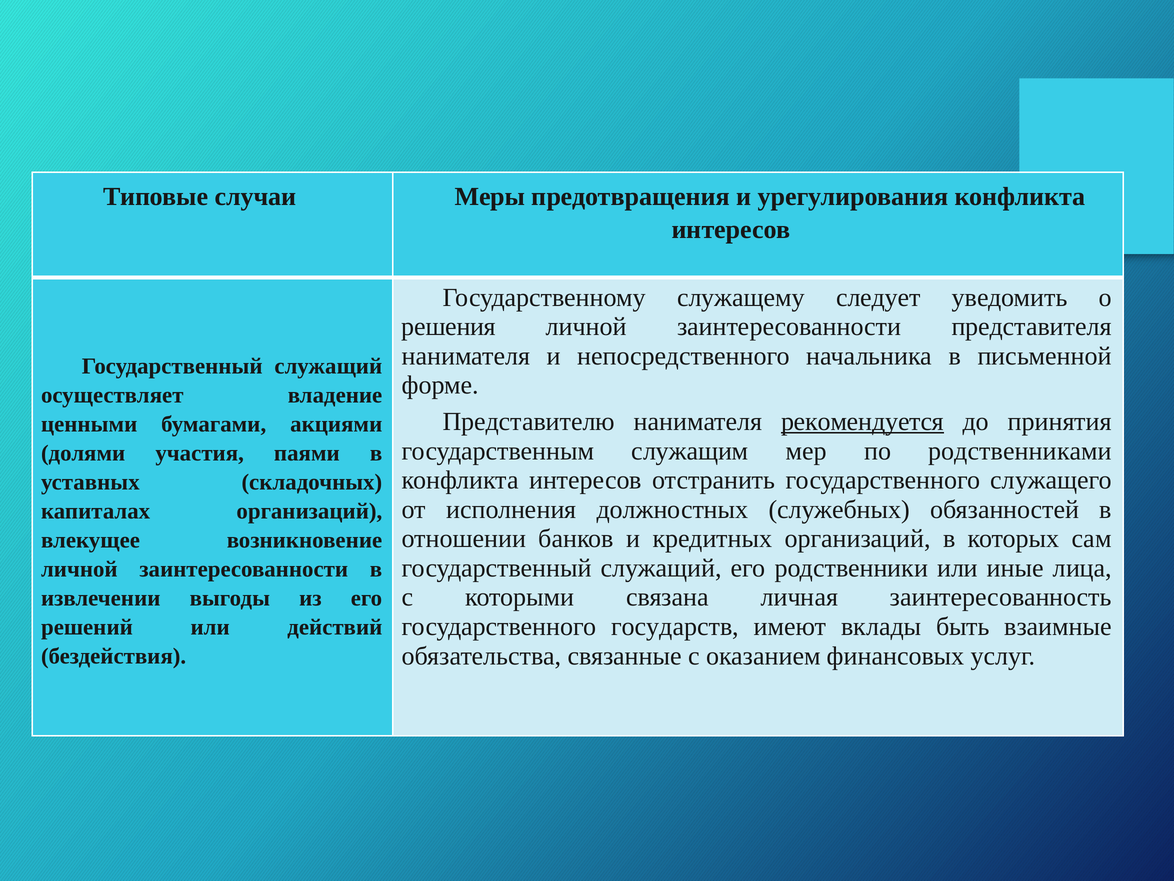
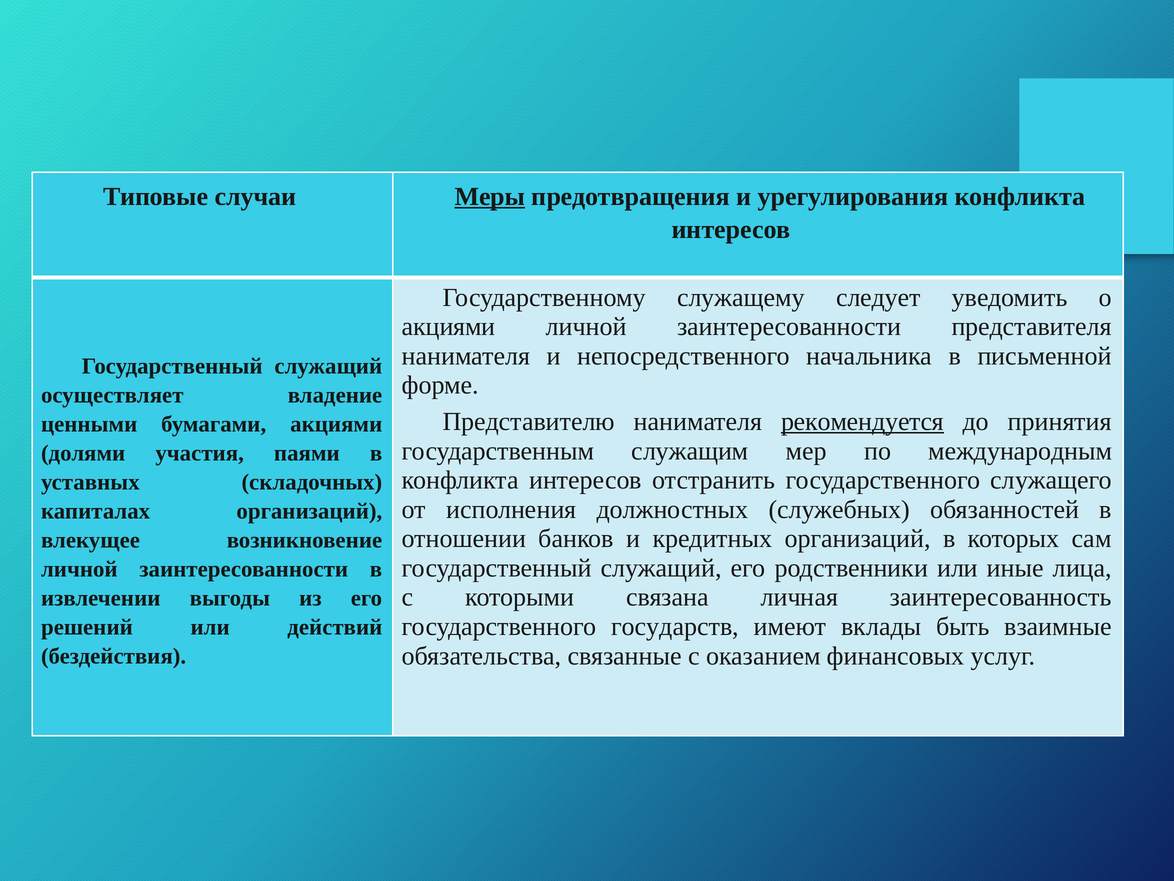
Меры underline: none -> present (490, 196)
решения: решения -> акциями (449, 327)
родственниками: родственниками -> международным (1020, 451)
